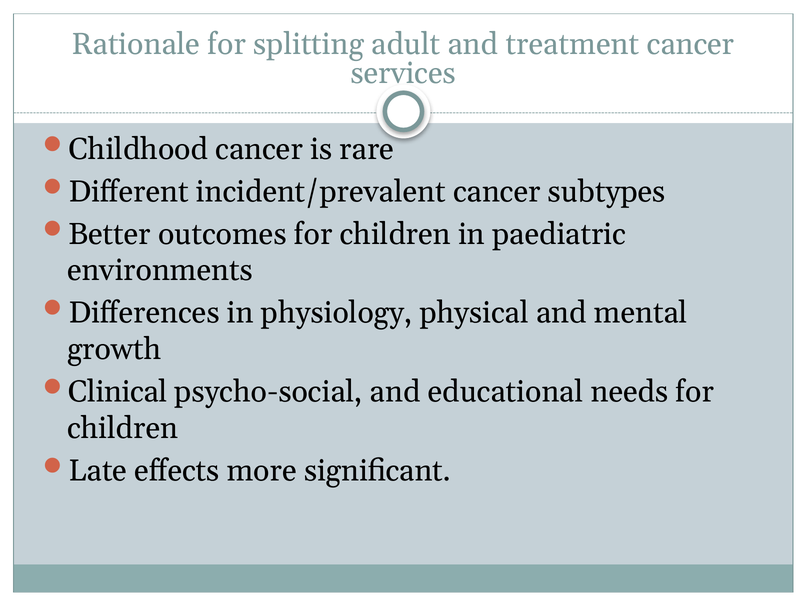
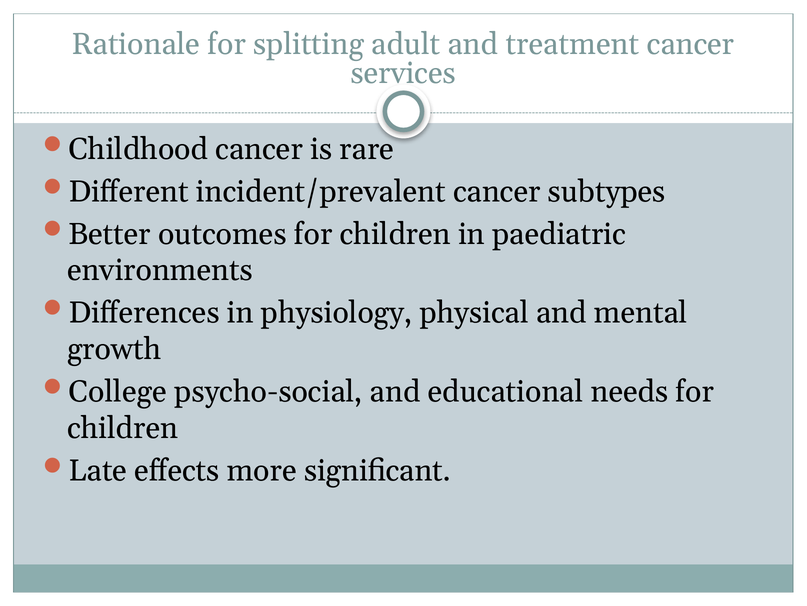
Clinical: Clinical -> College (118, 391)
